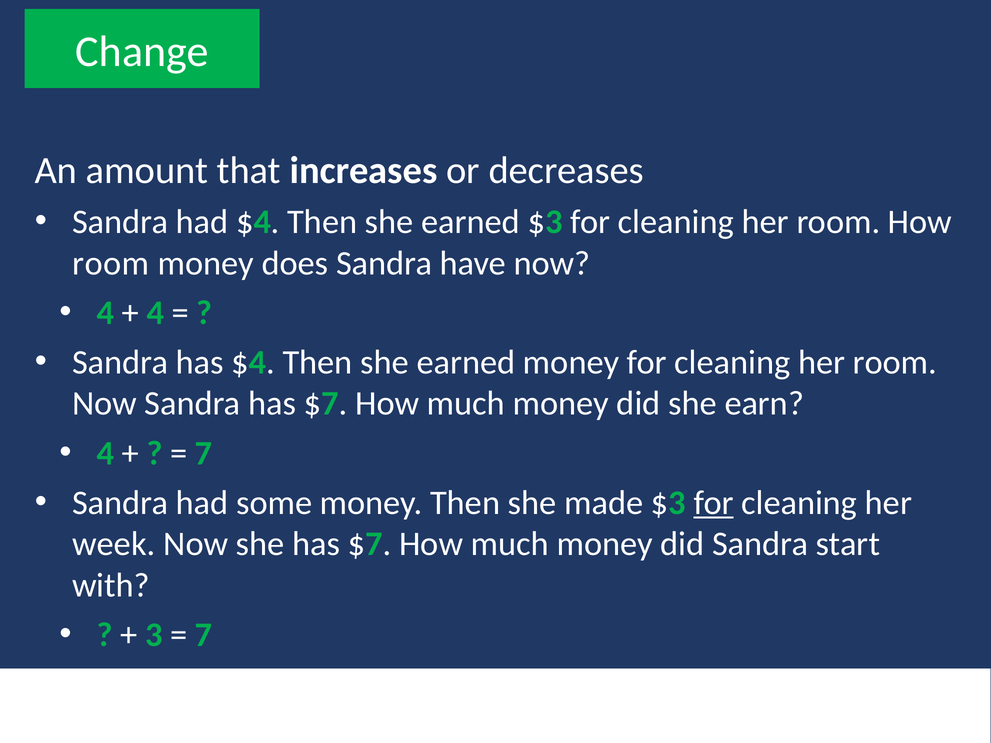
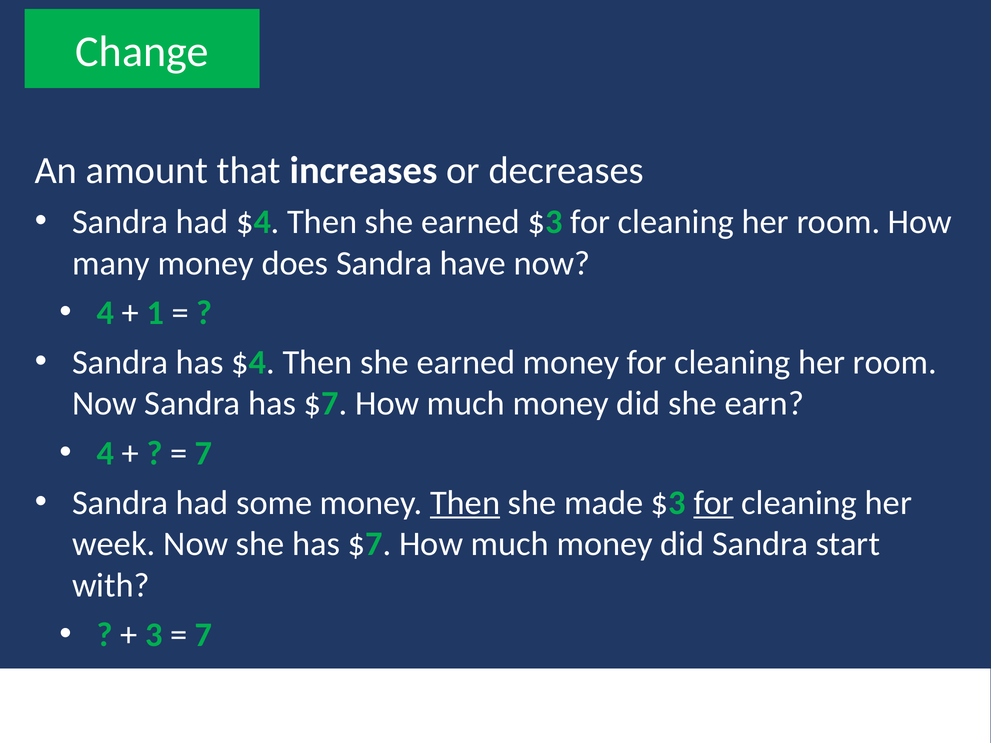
room: room -> many (111, 263)
4: 4 -> 1 (155, 313)
Then underline: none -> present (465, 503)
